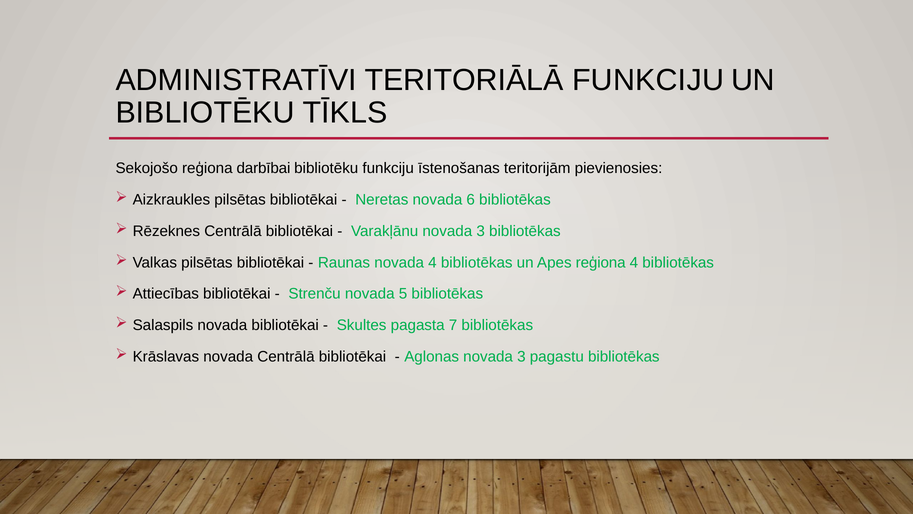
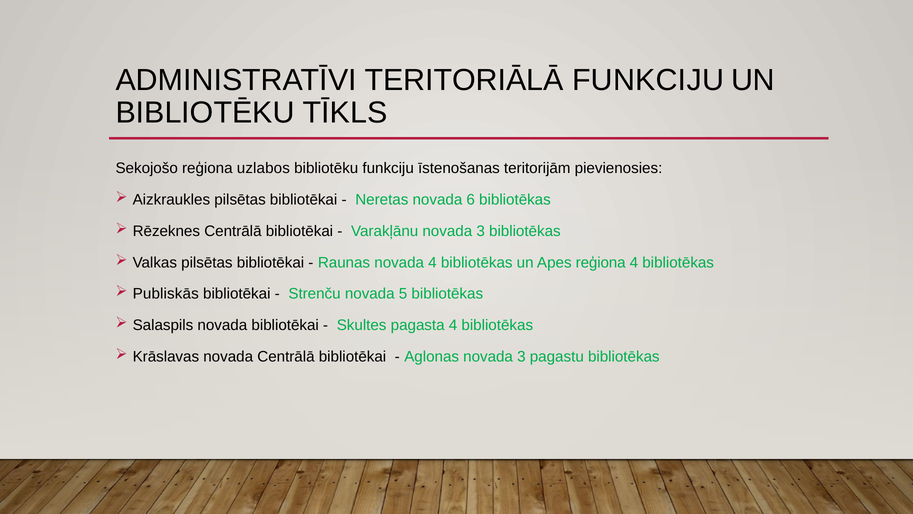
darbībai: darbībai -> uzlabos (263, 168)
Attiecības: Attiecības -> Publiskās (166, 294)
pagasta 7: 7 -> 4 (453, 325)
